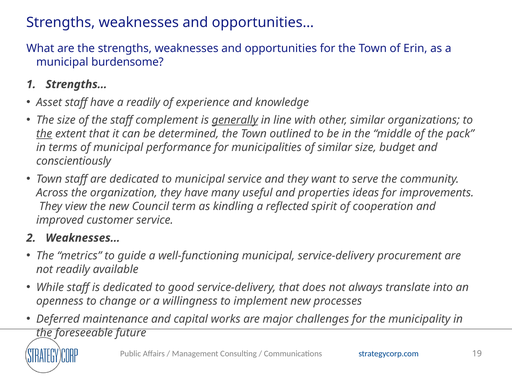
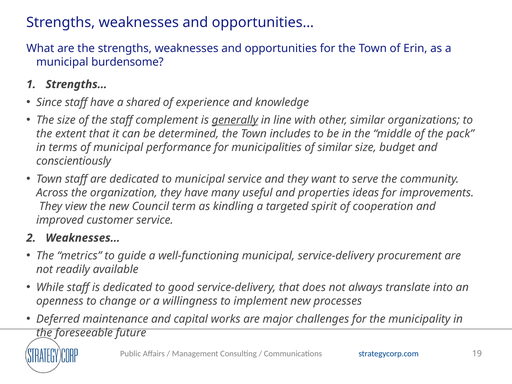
Asset: Asset -> Since (49, 102)
a readily: readily -> shared (143, 102)
the underline: present -> none (44, 134)
outlined: outlined -> includes (290, 134)
reflected: reflected -> targeted (287, 206)
